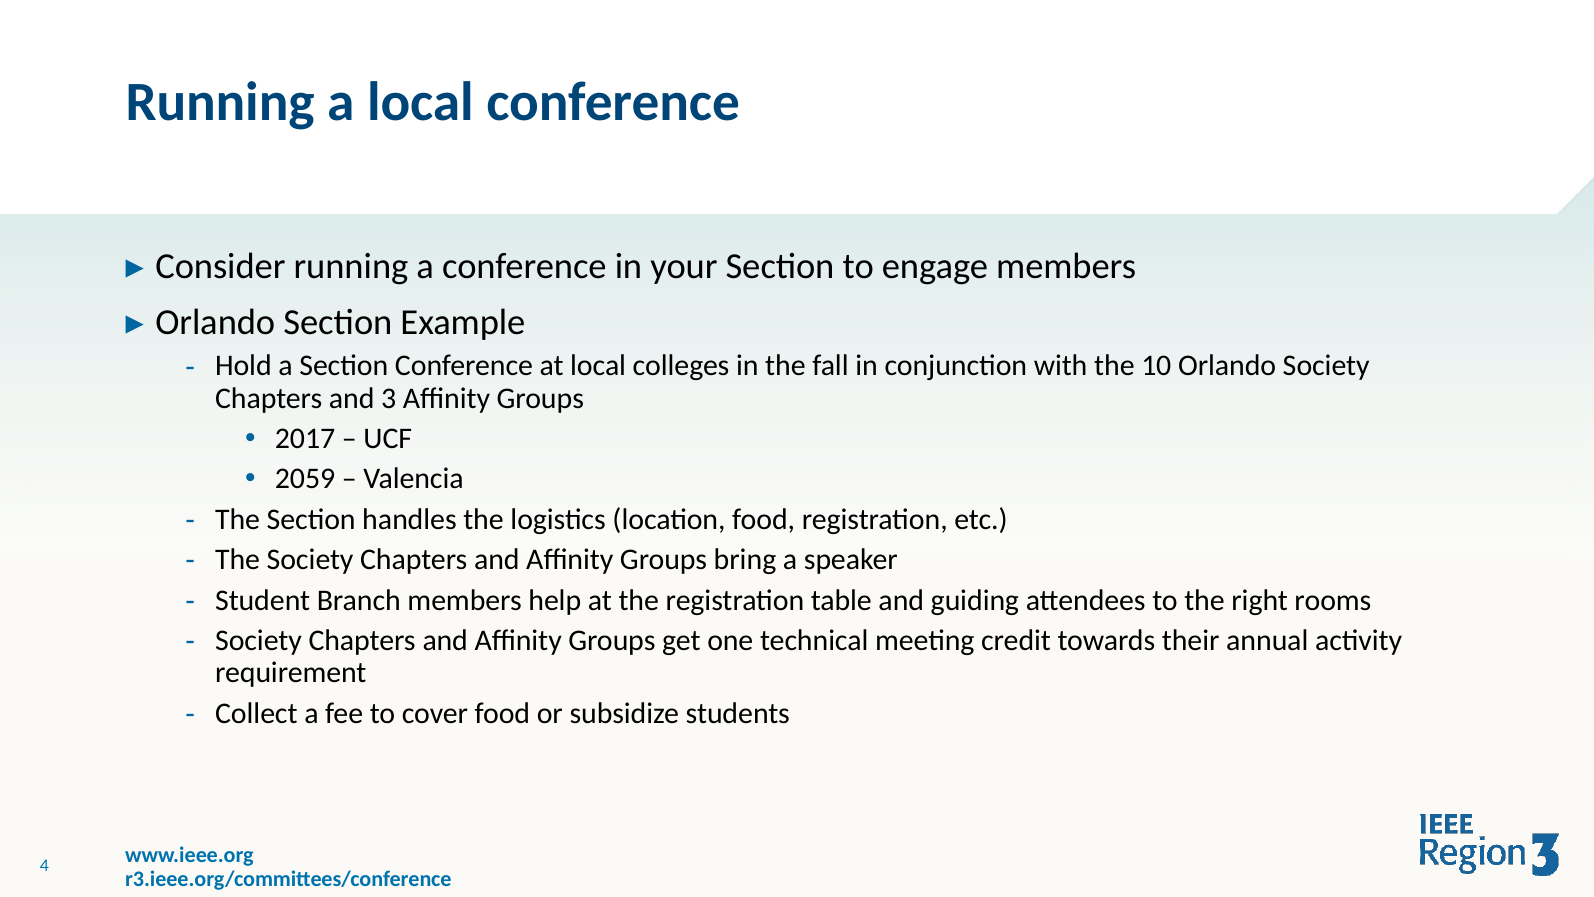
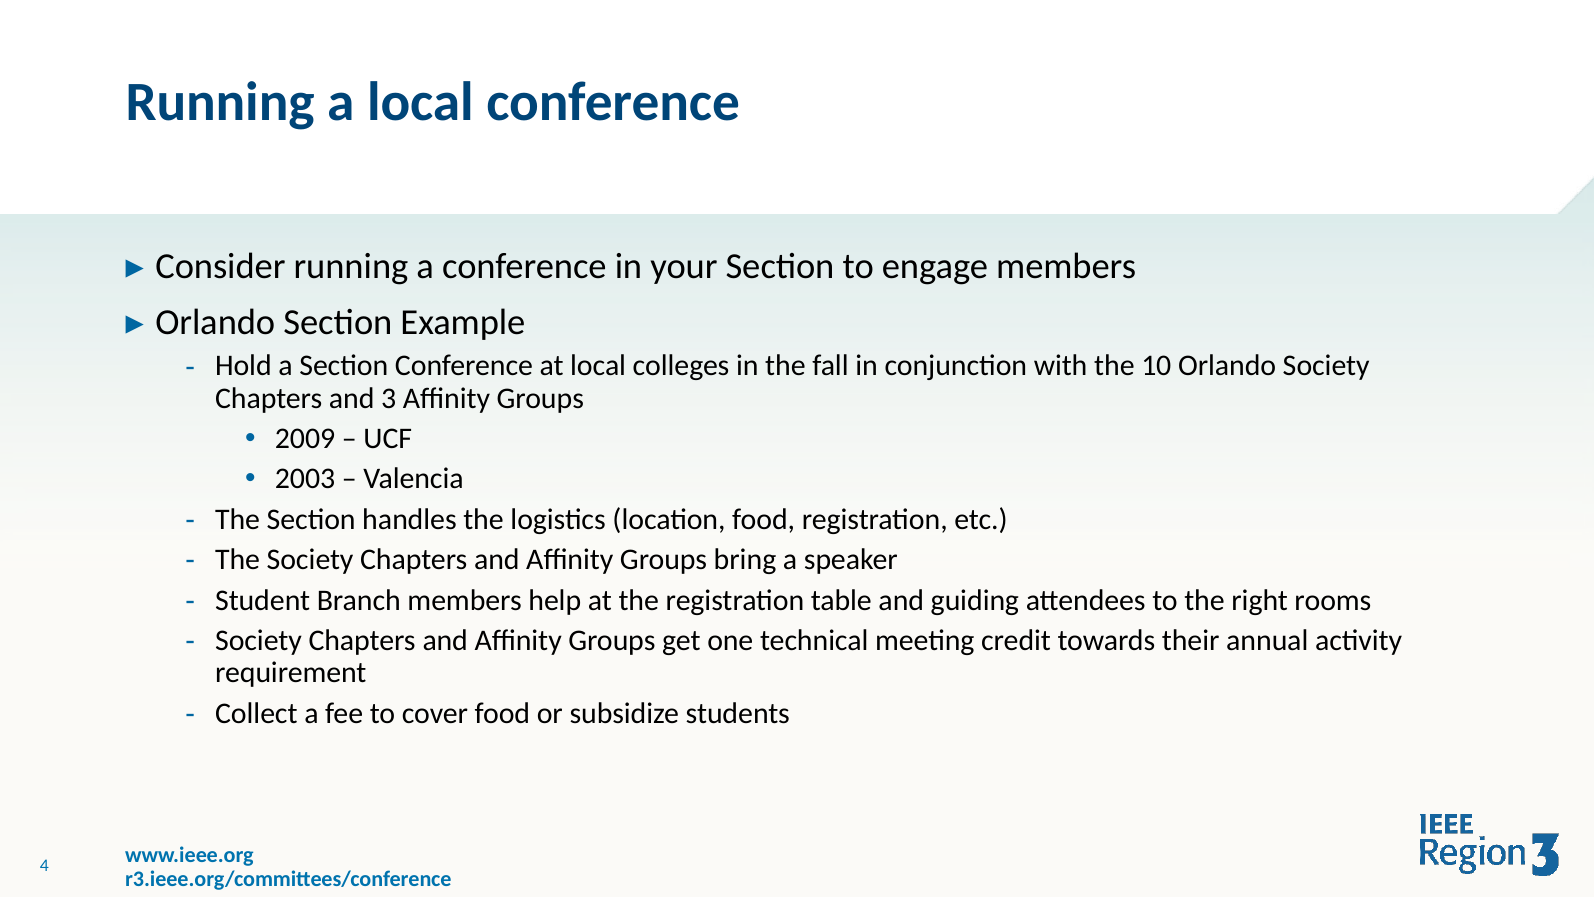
2017: 2017 -> 2009 (305, 439)
2059: 2059 -> 2003 (305, 479)
